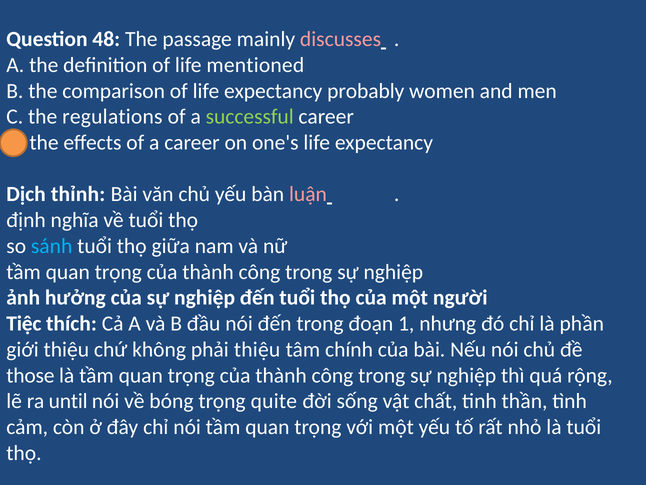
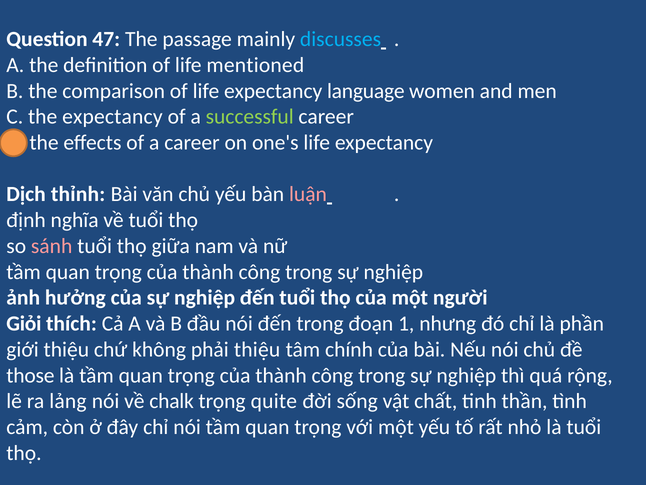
48: 48 -> 47 (106, 39)
discusses colour: pink -> light blue (341, 39)
probably: probably -> language (366, 91)
the regulations: regulations -> expectancy (112, 117)
sánh colour: light blue -> pink (52, 246)
Tiệc: Tiệc -> Giỏi (24, 323)
until: until -> lảng (68, 401)
bóng: bóng -> chalk (172, 401)
